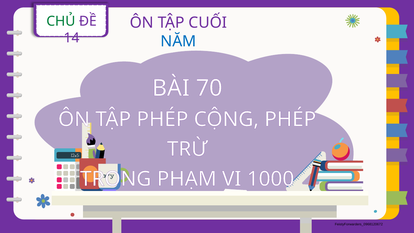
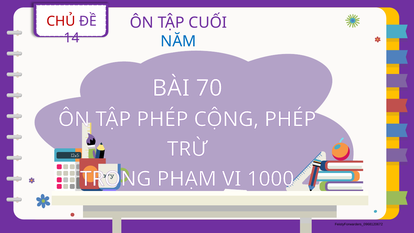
CHỦ colour: green -> red (61, 21)
